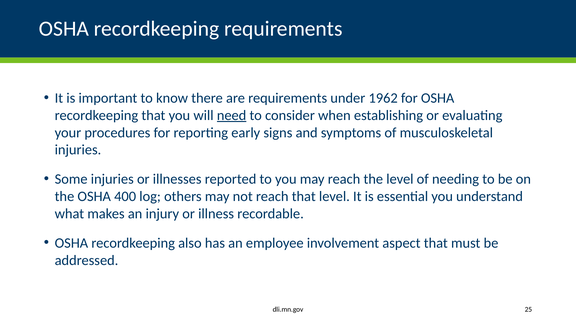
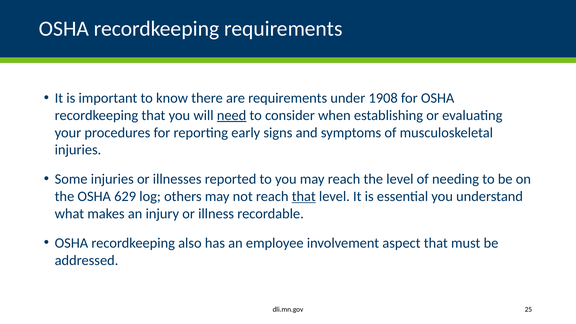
1962: 1962 -> 1908 (383, 98)
400: 400 -> 629 (125, 196)
that underline: none -> present (304, 196)
